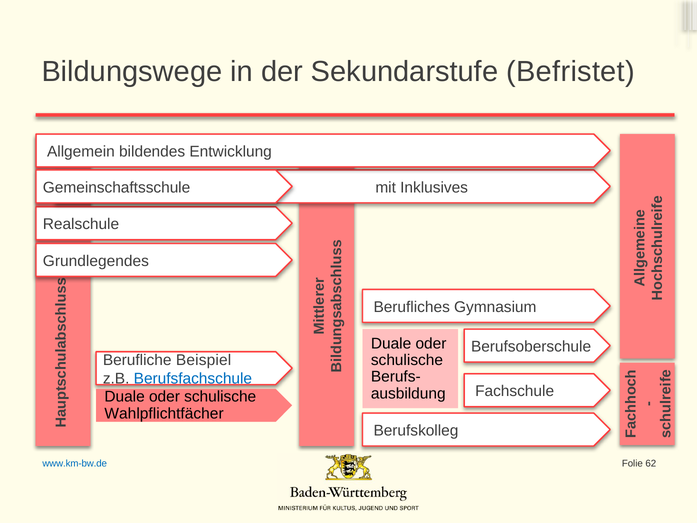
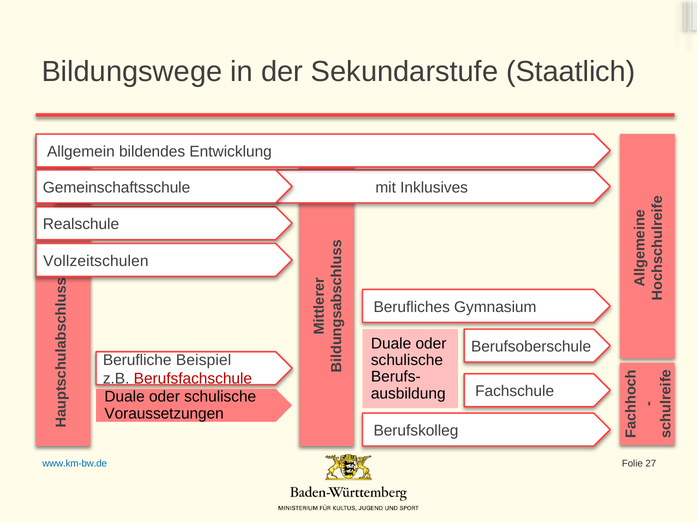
Befristet: Befristet -> Staatlich (571, 72)
Grundlegendes: Grundlegendes -> Vollzeitschulen (96, 261)
Berufsfachschule colour: blue -> red (193, 378)
Wahlpflichtfächer: Wahlpflichtfächer -> Voraussetzungen (164, 413)
62: 62 -> 27 (651, 463)
